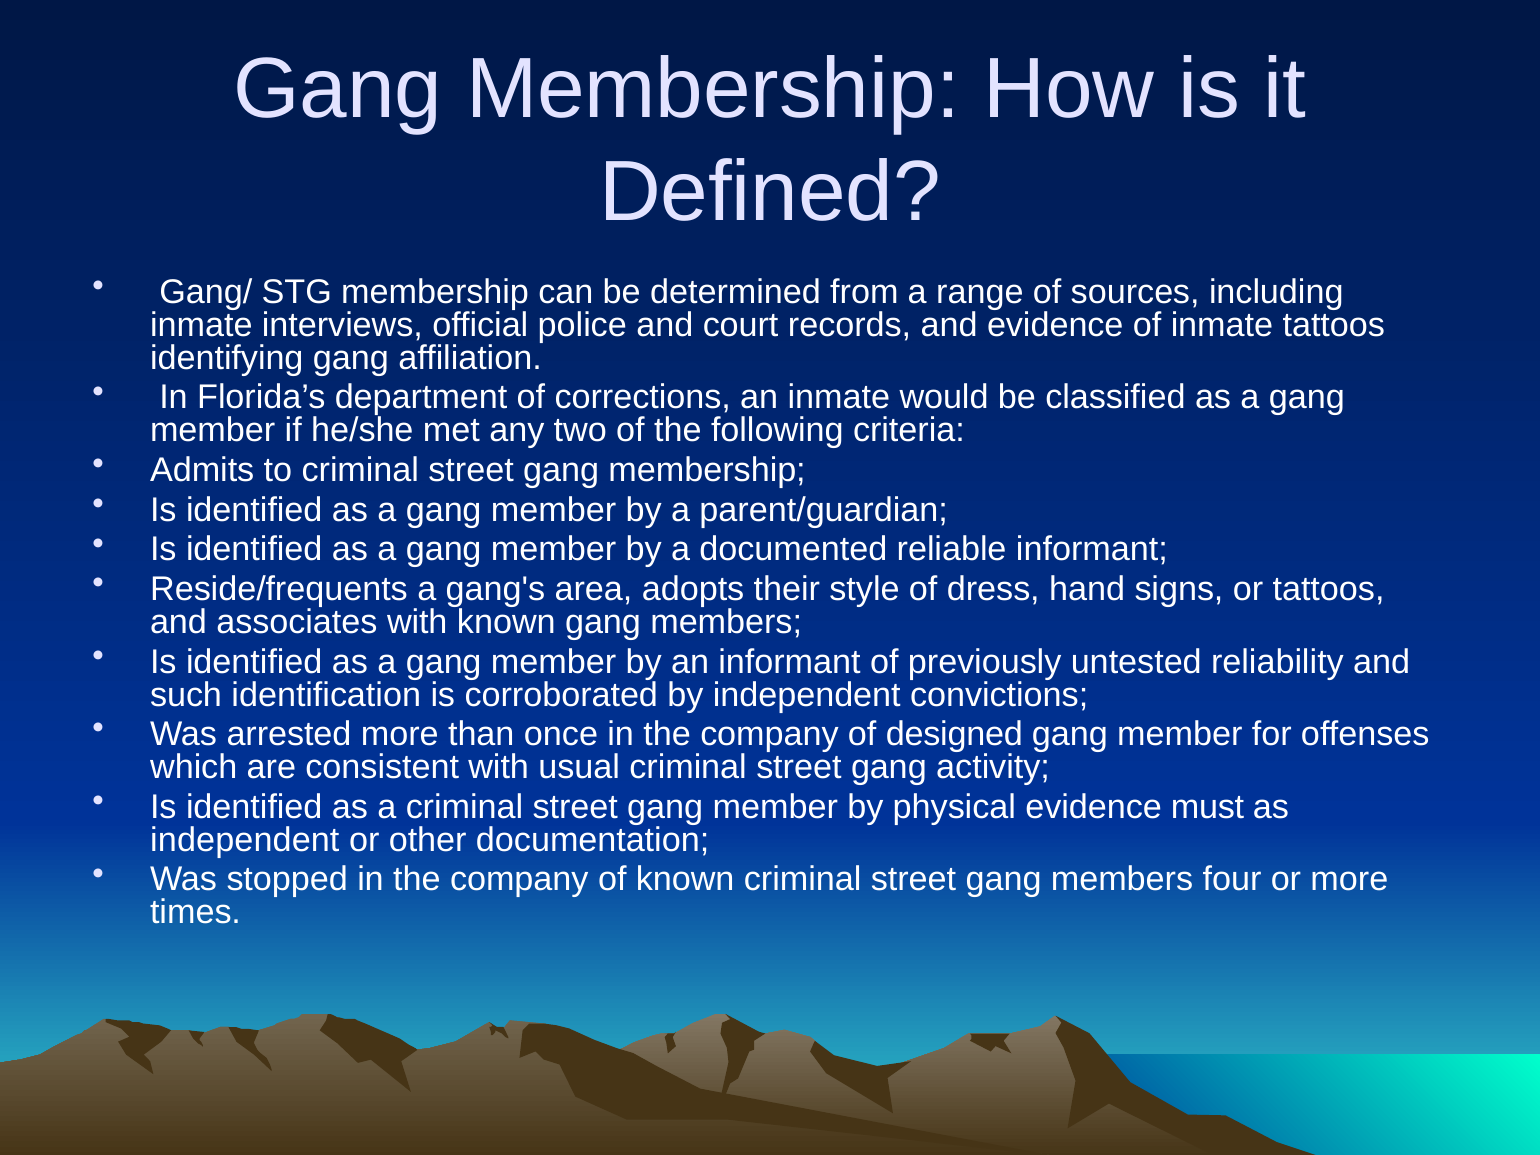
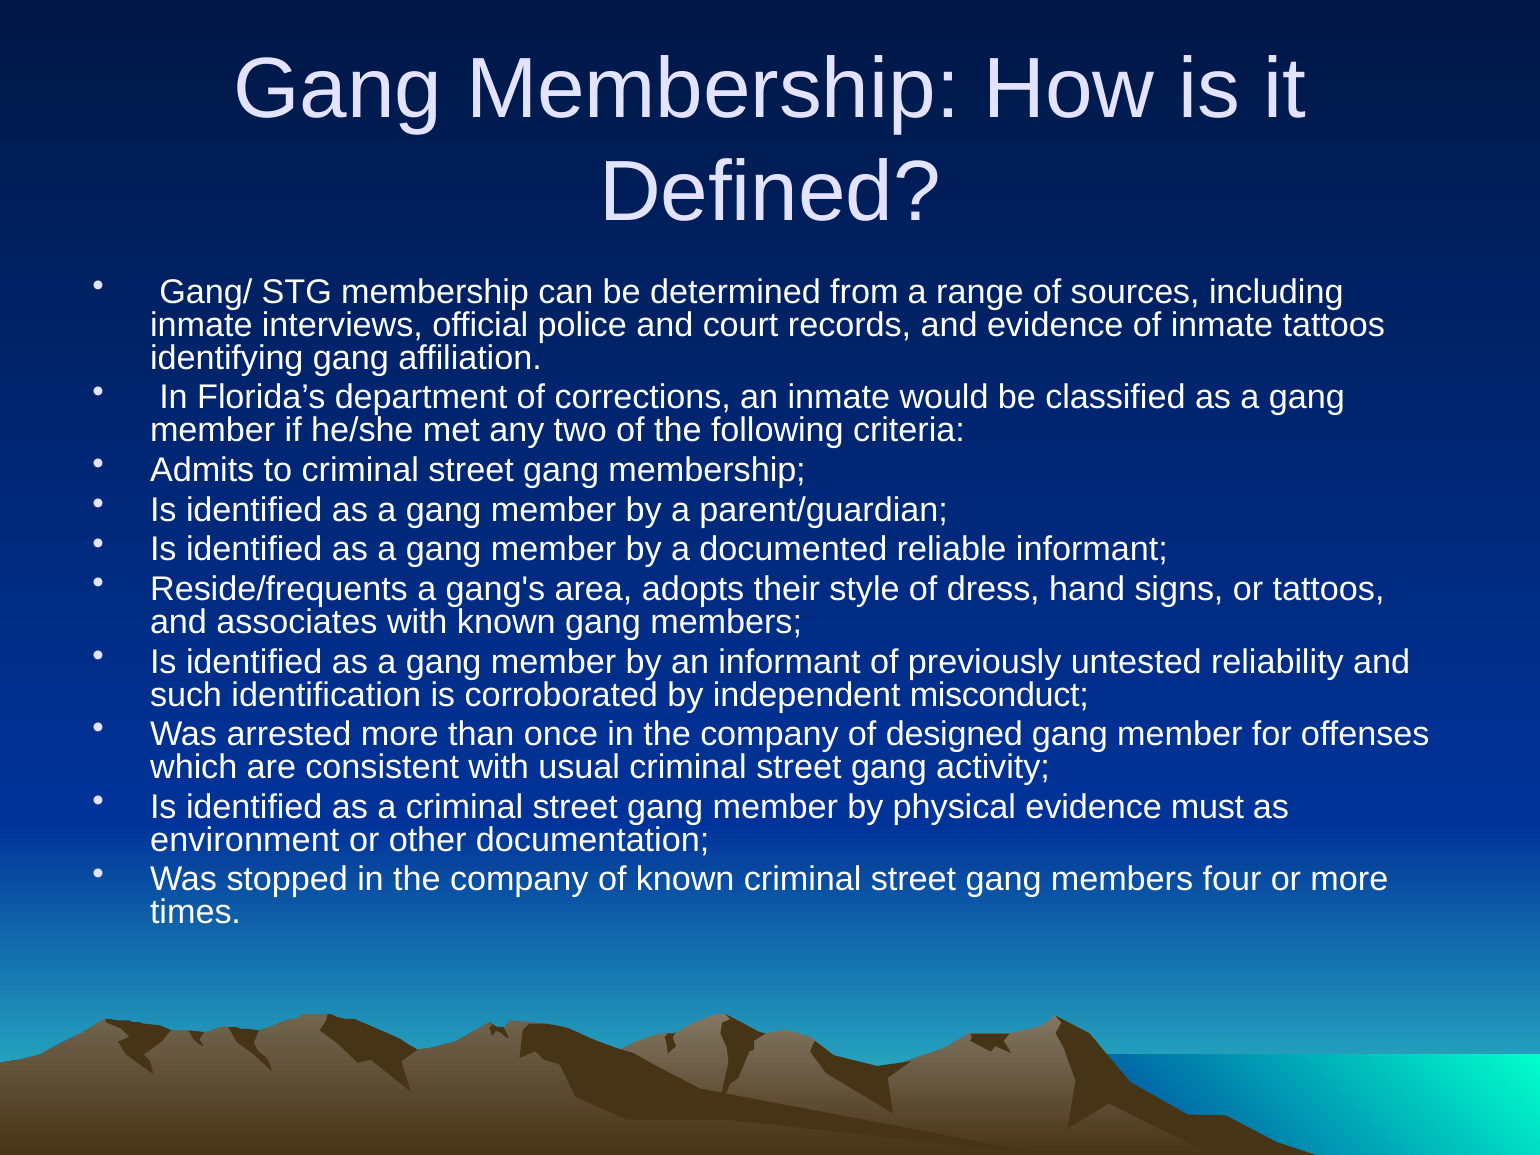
convictions: convictions -> misconduct (999, 695)
independent: independent -> environment (245, 840)
